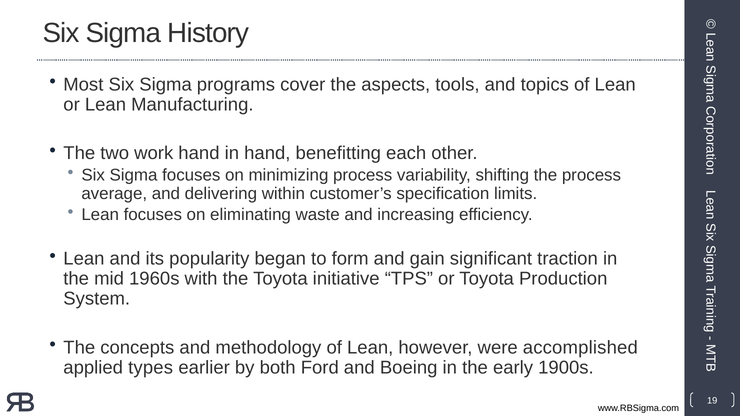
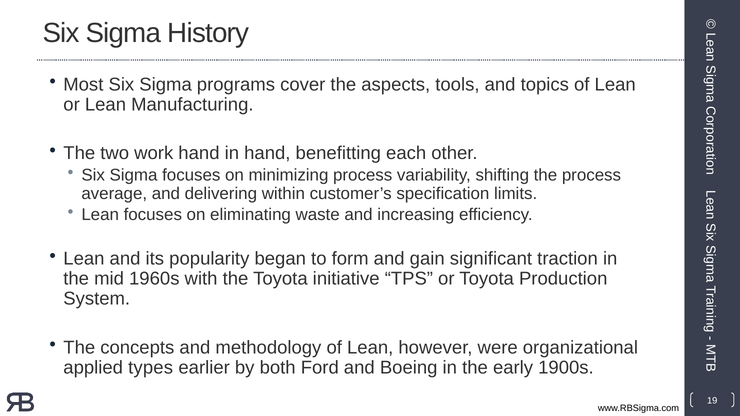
accomplished: accomplished -> organizational (580, 348)
